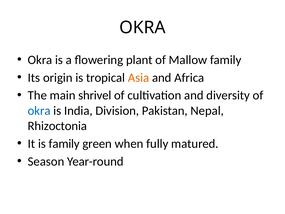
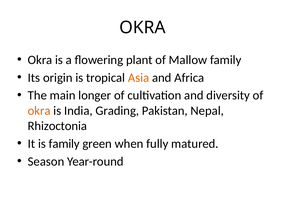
shrivel: shrivel -> longer (95, 95)
okra colour: blue -> orange (39, 111)
Division: Division -> Grading (117, 111)
